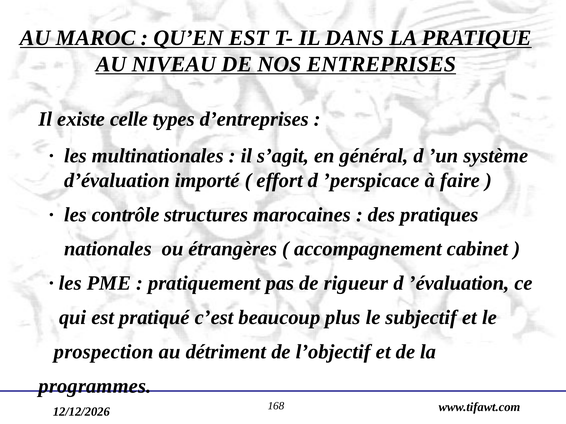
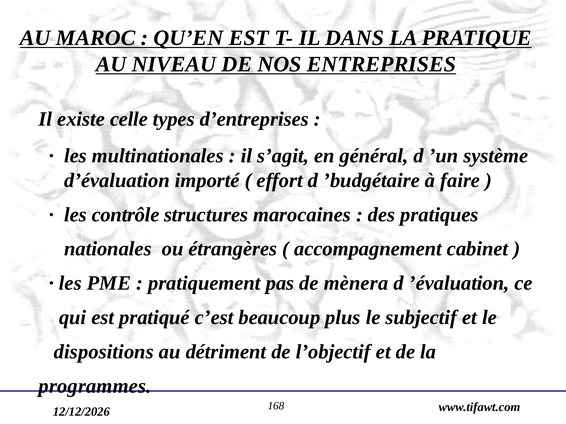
’perspicace: ’perspicace -> ’budgétaire (372, 181)
rigueur: rigueur -> mènera (356, 283)
prospection: prospection -> dispositions (104, 352)
